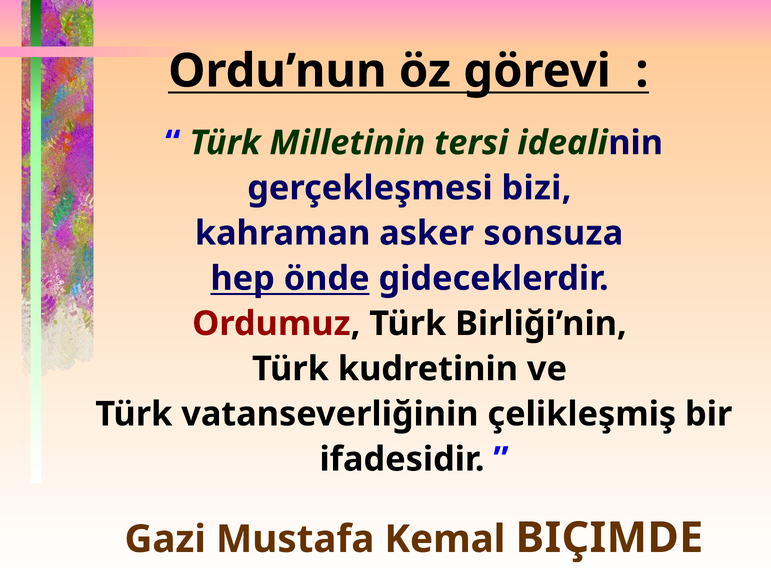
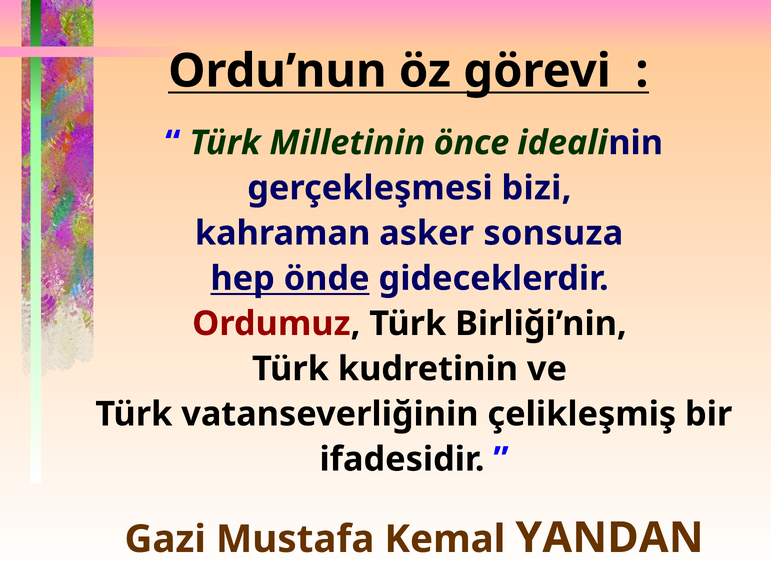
tersi: tersi -> önce (472, 143)
BIÇIMDE: BIÇIMDE -> YANDAN (609, 538)
